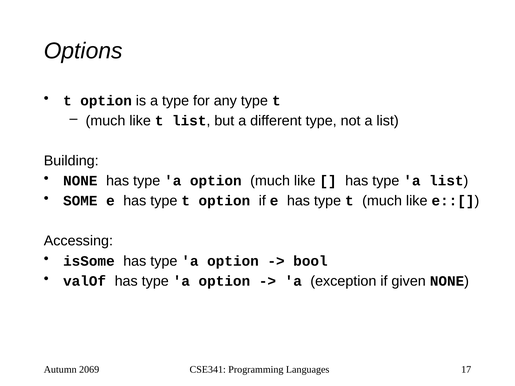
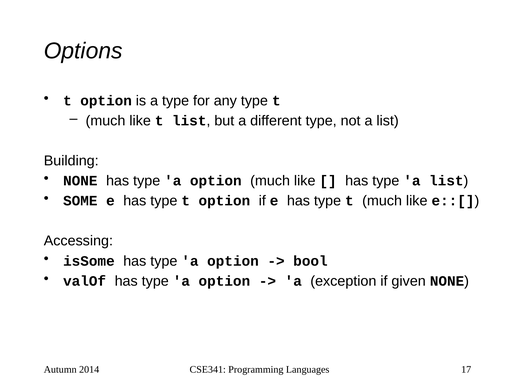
2069: 2069 -> 2014 (89, 370)
